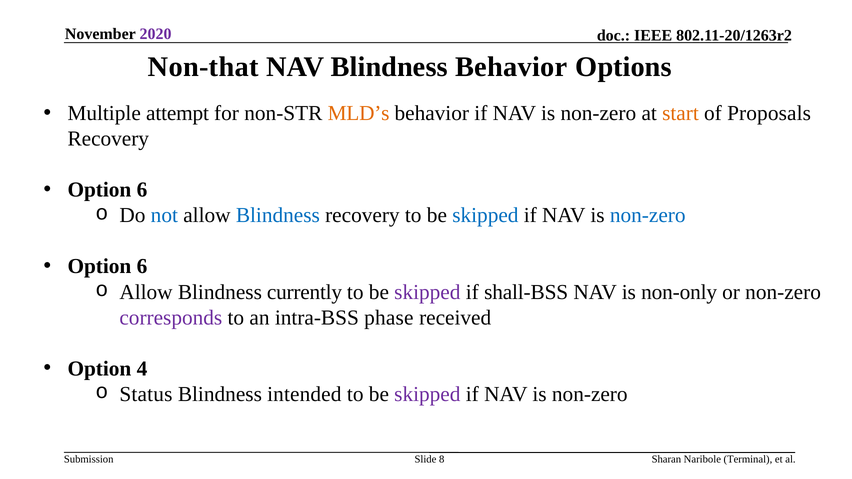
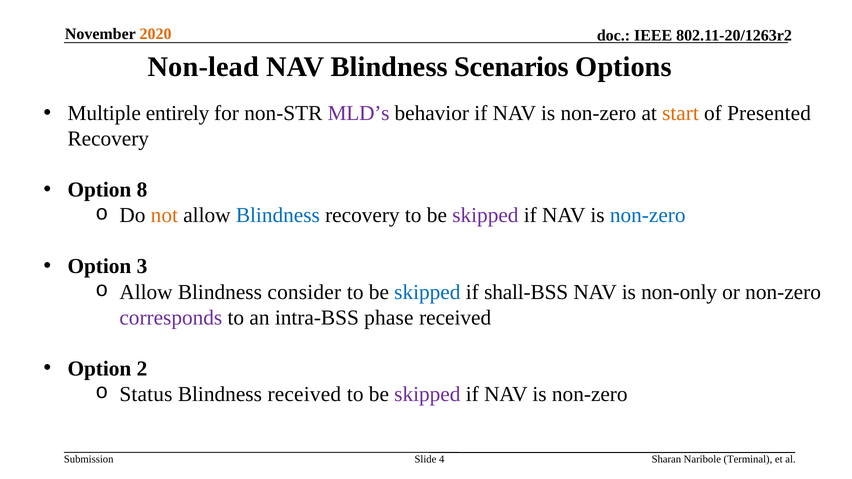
2020 colour: purple -> orange (156, 34)
Non-that: Non-that -> Non-lead (203, 67)
Blindness Behavior: Behavior -> Scenarios (512, 67)
attempt: attempt -> entirely (178, 113)
MLD’s colour: orange -> purple (359, 113)
Proposals: Proposals -> Presented (769, 113)
6: 6 -> 8 (142, 190)
not colour: blue -> orange (164, 215)
skipped colour: blue -> purple (485, 215)
6: 6 -> 3 (142, 267)
currently: currently -> consider (304, 292)
skipped colour: purple -> blue (427, 292)
4: 4 -> 2 (142, 369)
Blindness intended: intended -> received (304, 394)
8: 8 -> 4 (442, 460)
